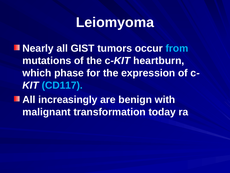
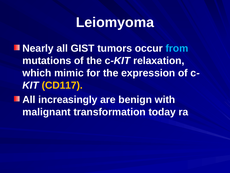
heartburn: heartburn -> relaxation (159, 61)
phase: phase -> mimic (69, 73)
CD117 colour: light blue -> yellow (62, 85)
